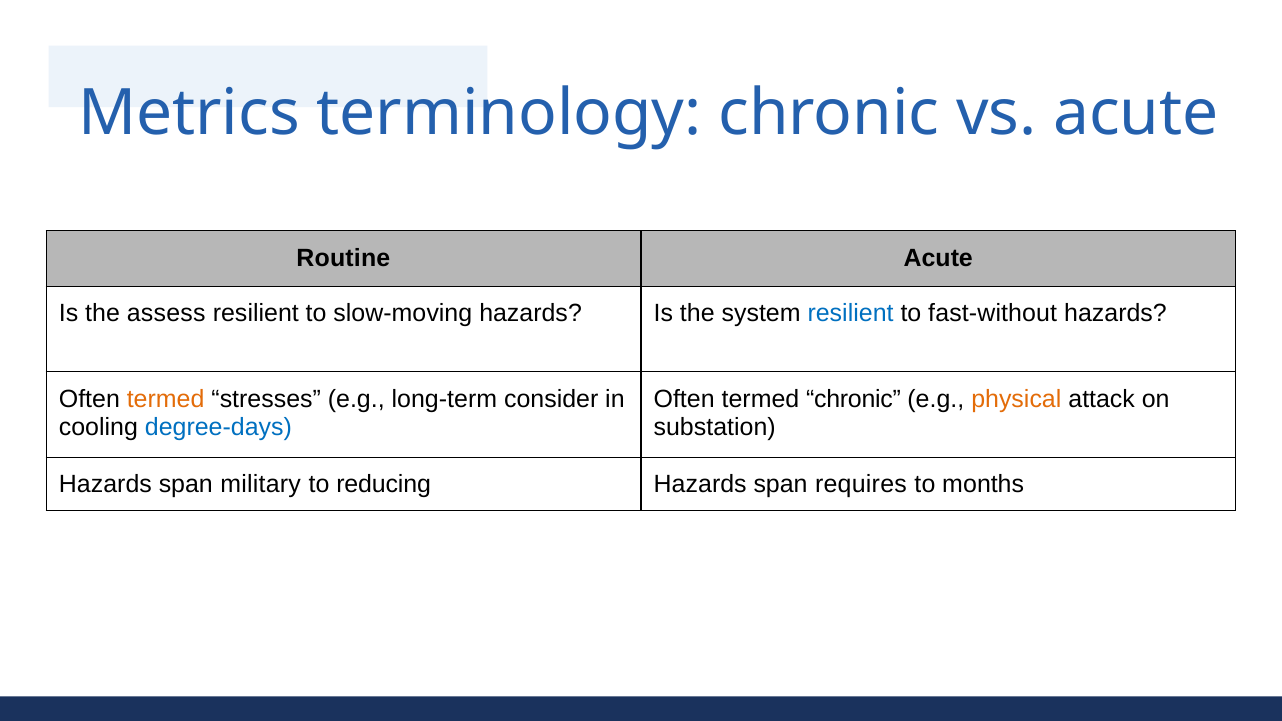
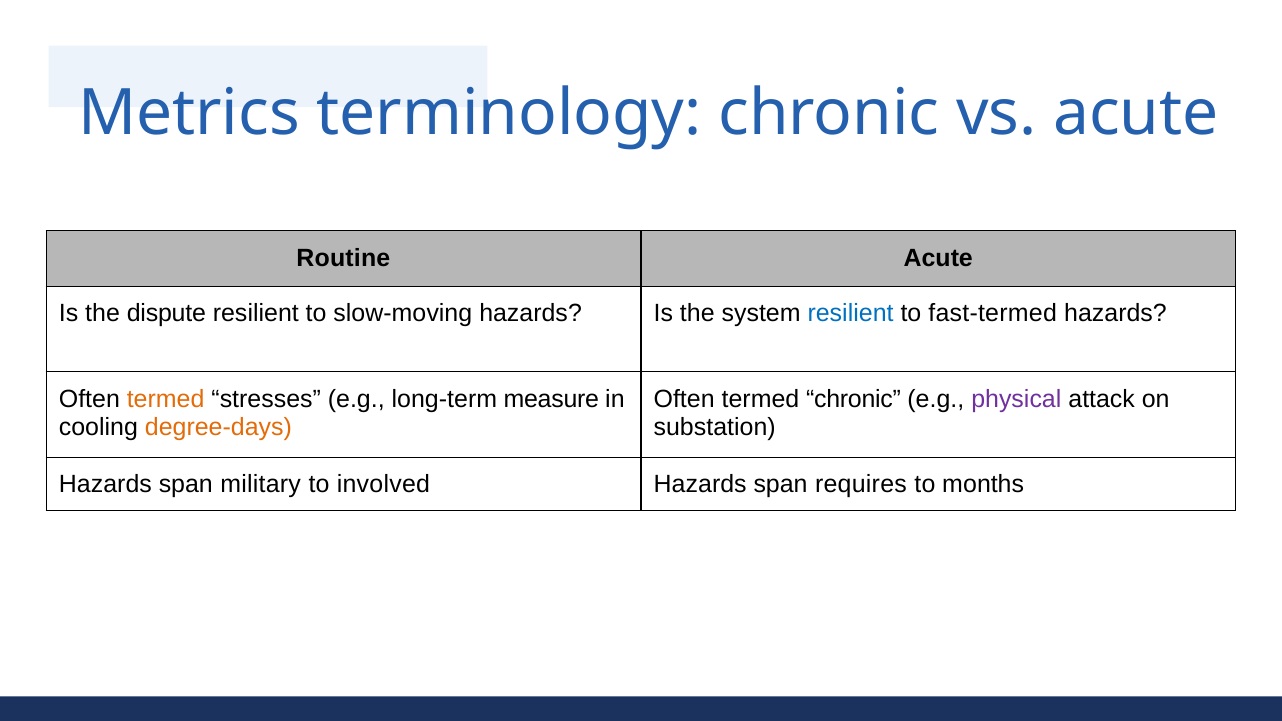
assess: assess -> dispute (166, 313)
fast-without: fast-without -> fast-termed (993, 313)
consider: consider -> measure (551, 399)
physical colour: orange -> purple (1016, 399)
degree-days colour: blue -> orange (218, 427)
reducing: reducing -> involved (383, 484)
